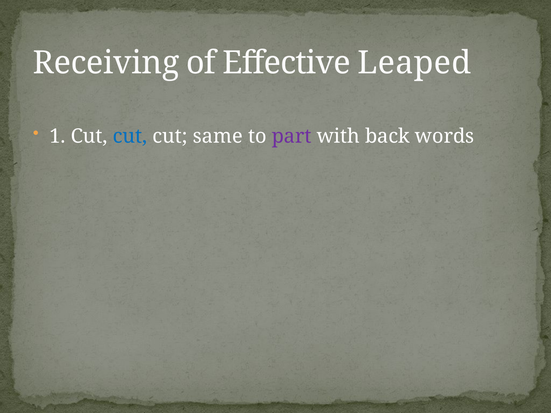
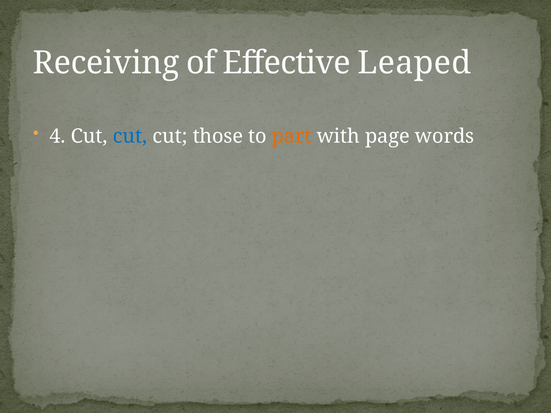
1: 1 -> 4 (58, 136)
same: same -> those (218, 136)
part colour: purple -> orange (292, 136)
back: back -> page (387, 136)
